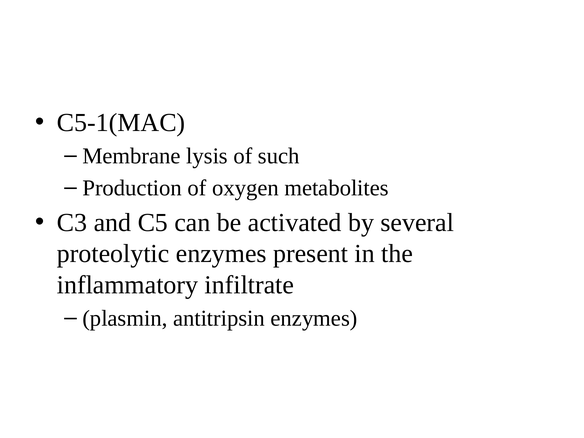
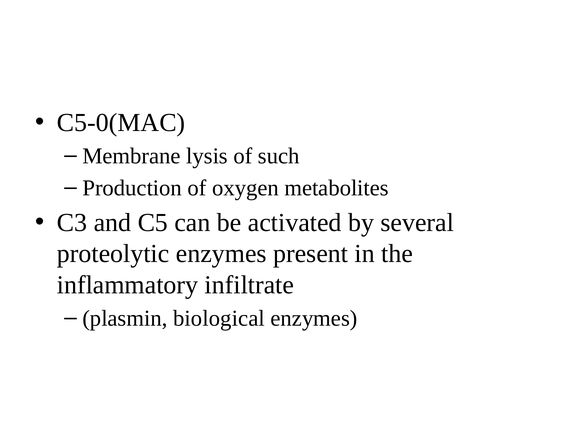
C5-1(MAC: C5-1(MAC -> C5-0(MAC (121, 123)
antitripsin: antitripsin -> biological (219, 318)
